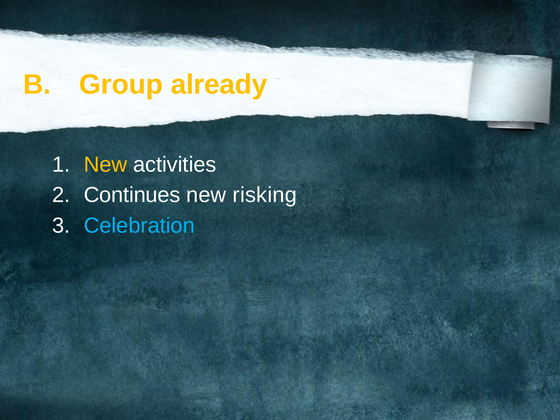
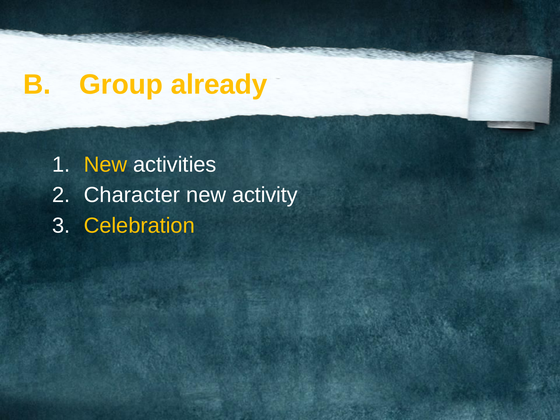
Continues: Continues -> Character (132, 195)
risking: risking -> activity (265, 195)
Celebration colour: light blue -> yellow (139, 226)
